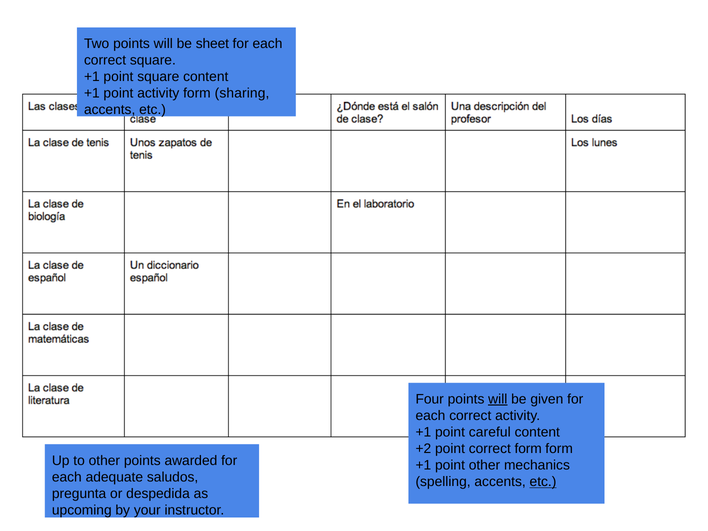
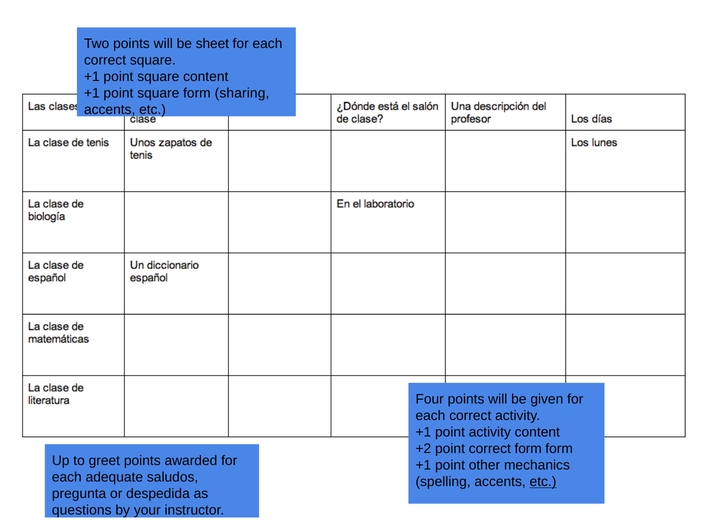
activity: activity -> square (158, 93)
will underline: present -> none (498, 399)
point careful: careful -> activity (490, 432)
to other: other -> greet (104, 461)
upcoming: upcoming -> questions (82, 510)
